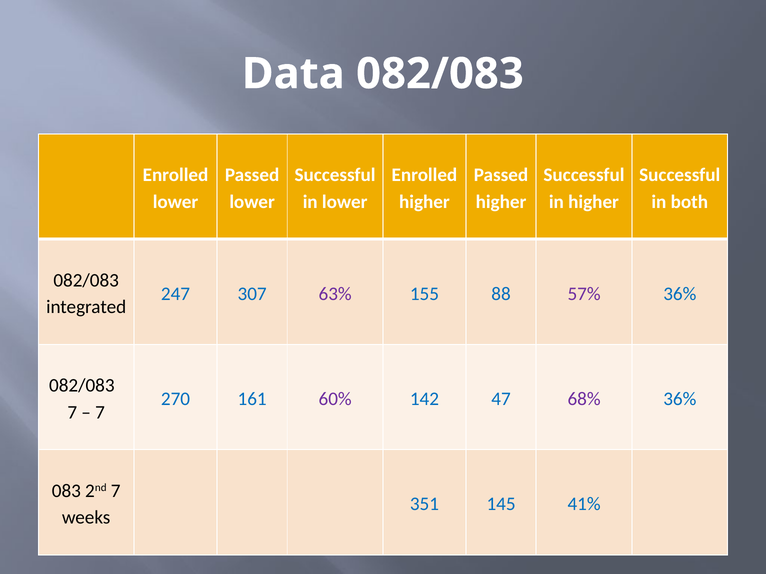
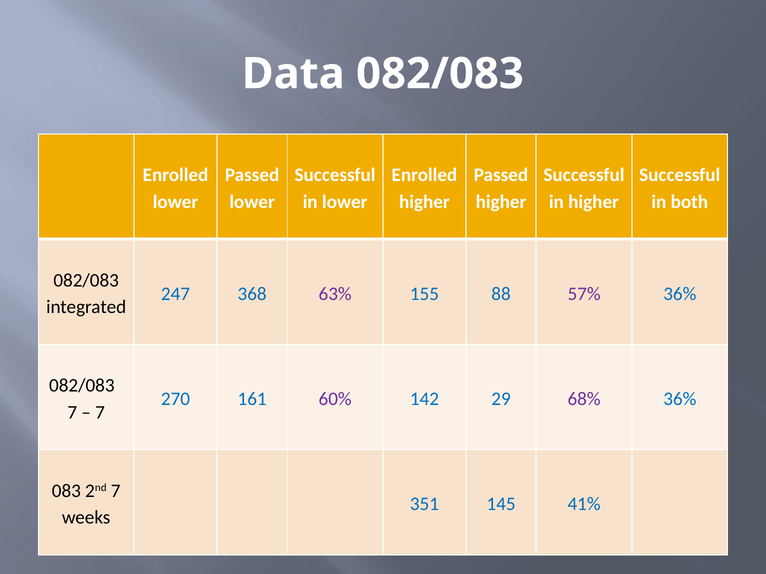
307: 307 -> 368 (252, 294)
47: 47 -> 29 (501, 399)
